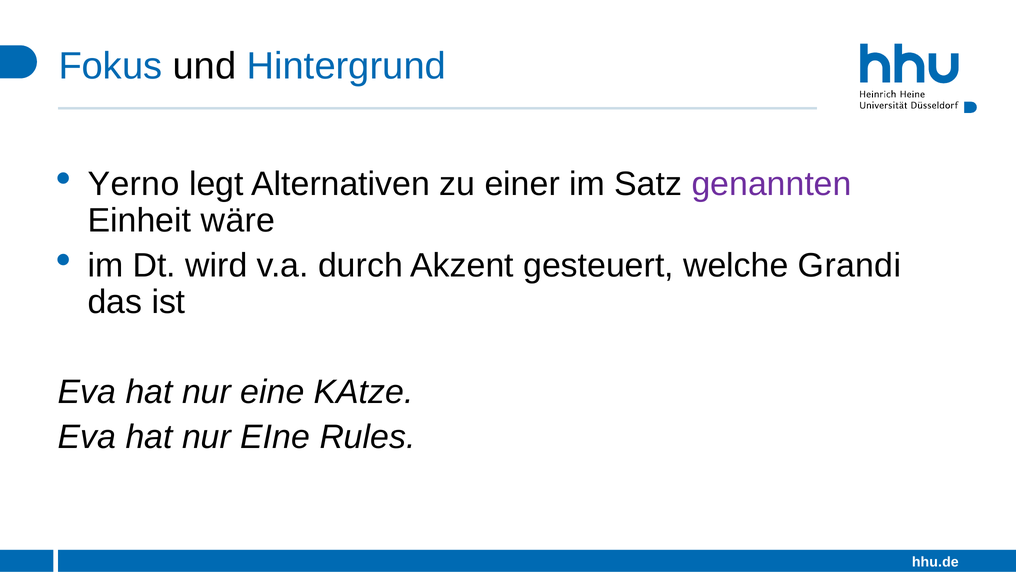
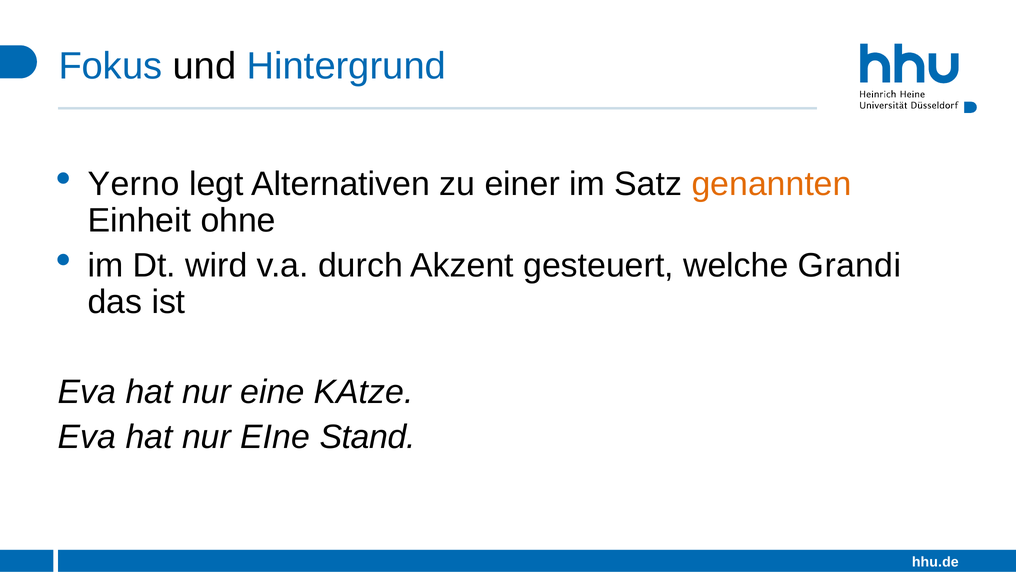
genannten colour: purple -> orange (772, 184)
wäre: wäre -> ohne (238, 221)
Rules: Rules -> Stand (368, 437)
